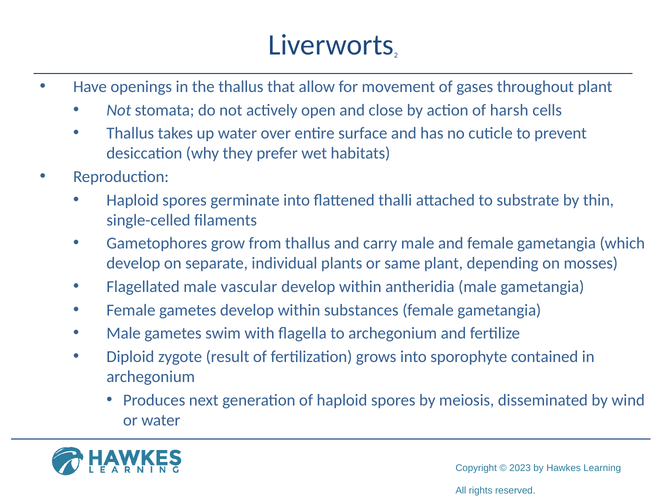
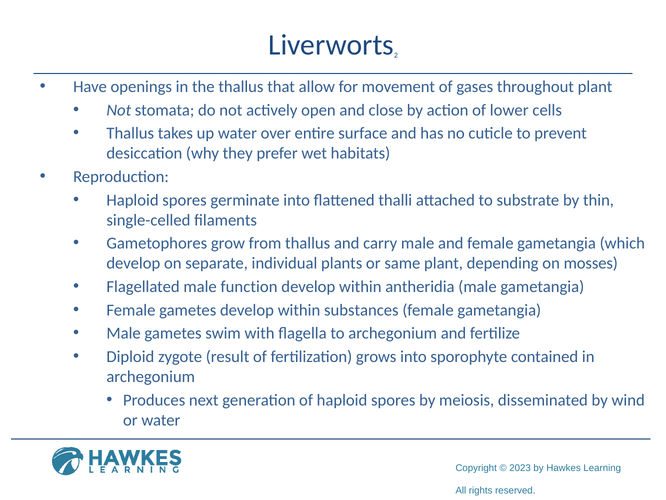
harsh: harsh -> lower (509, 110)
vascular: vascular -> function (249, 286)
